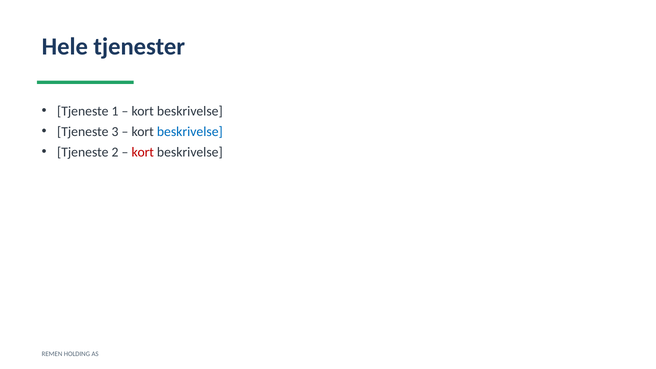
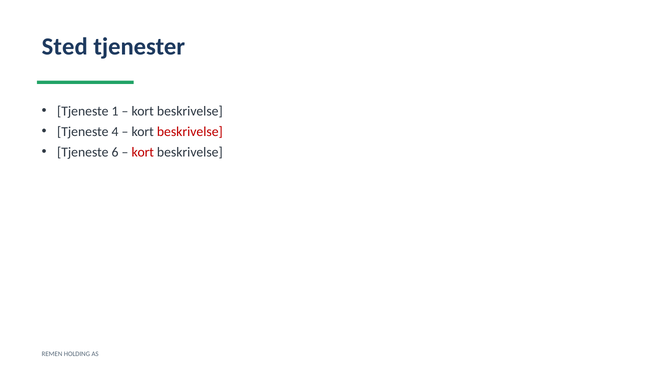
Hele: Hele -> Sted (65, 47)
3: 3 -> 4 (115, 132)
beskrivelse colour: blue -> red (190, 132)
2: 2 -> 6 (115, 152)
